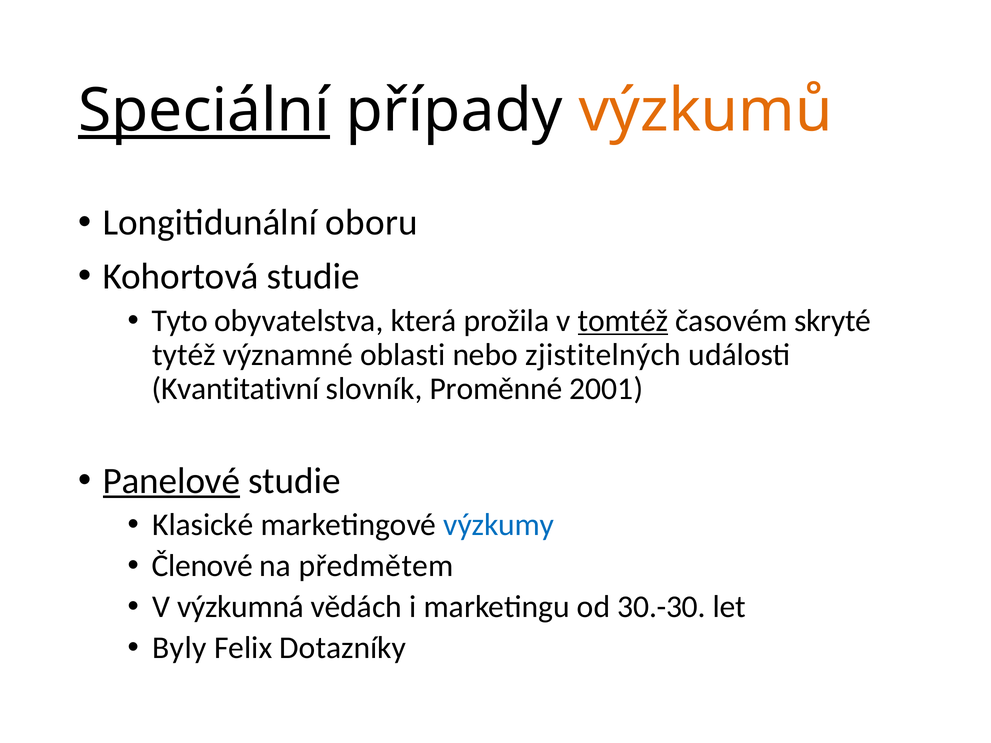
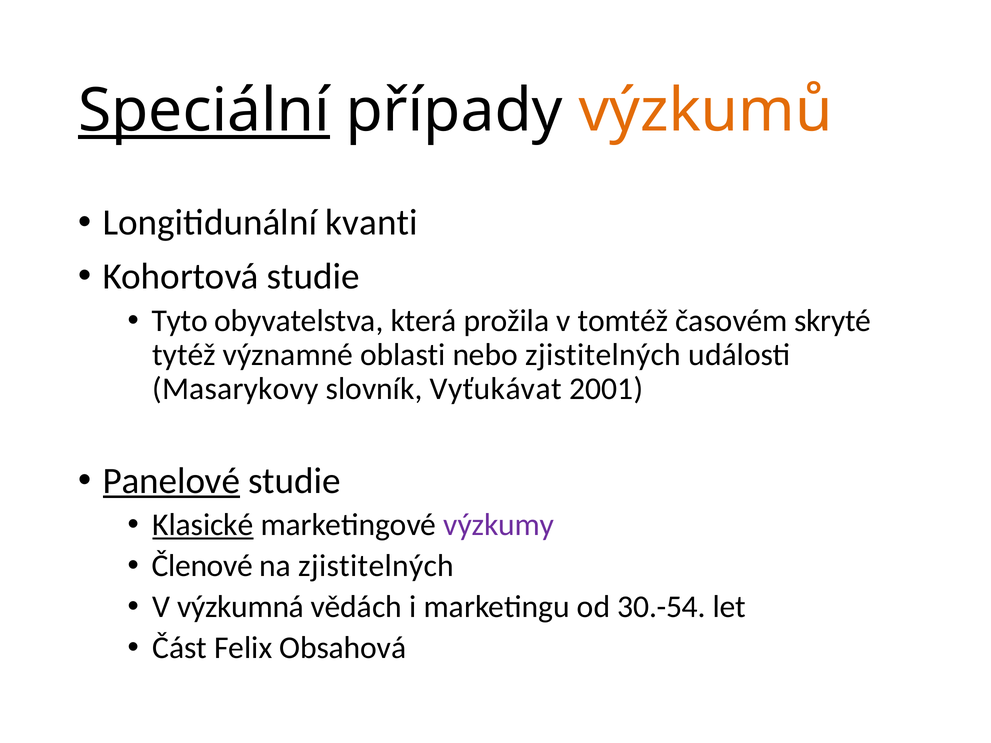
oboru: oboru -> kvanti (372, 223)
tomtéž underline: present -> none (623, 321)
Kvantitativní: Kvantitativní -> Masarykovy (235, 389)
Proměnné: Proměnné -> Vyťukávat (496, 389)
Klasické underline: none -> present (203, 525)
výzkumy colour: blue -> purple (499, 525)
na předmětem: předmětem -> zjistitelných (376, 566)
30.-30: 30.-30 -> 30.-54 (662, 607)
Byly: Byly -> Část (180, 648)
Dotazníky: Dotazníky -> Obsahová (343, 648)
